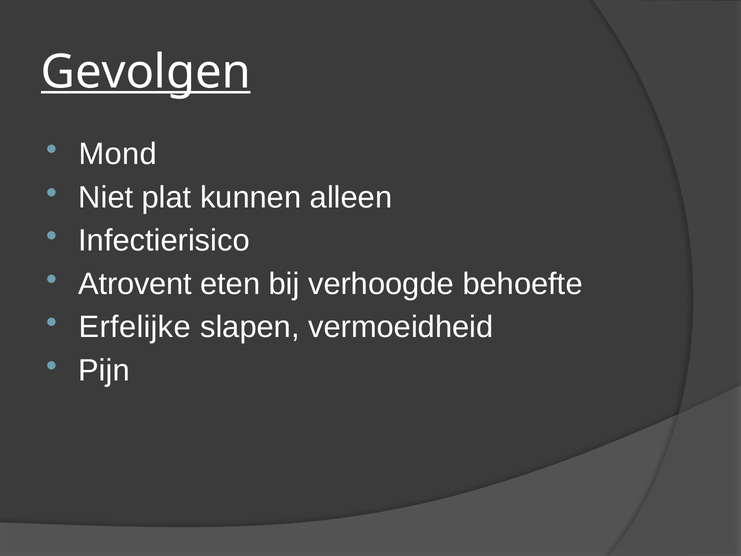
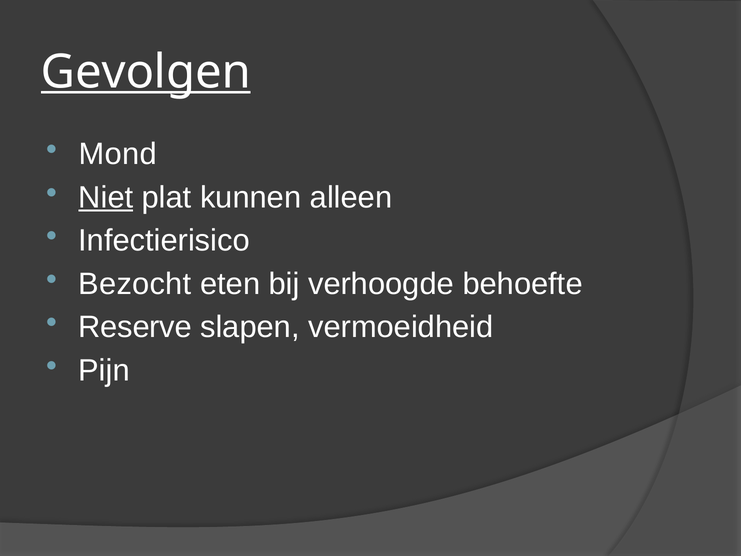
Niet underline: none -> present (106, 197)
Atrovent: Atrovent -> Bezocht (135, 284)
Erfelijke: Erfelijke -> Reserve (135, 327)
